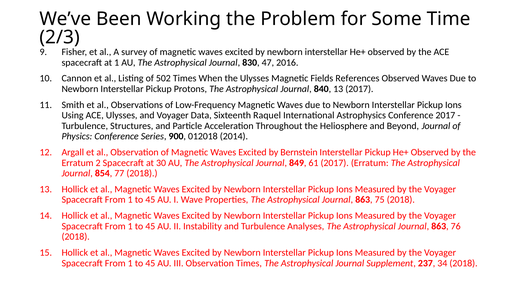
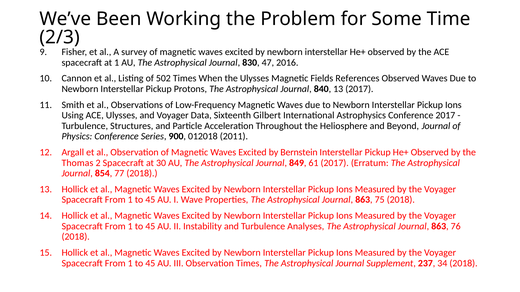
Raquel: Raquel -> Gilbert (267, 116)
2014: 2014 -> 2011 (234, 137)
Erratum: Erratum -> Thomas (77, 163)
